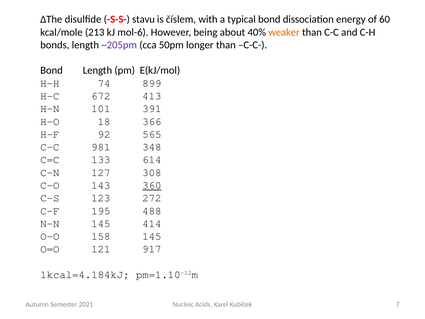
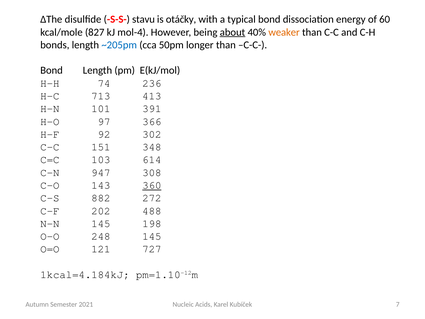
číslem: číslem -> otáčky (181, 19)
213: 213 -> 827 (95, 32)
mol-6: mol-6 -> mol-4 (133, 32)
about underline: none -> present (233, 32)
~205pm colour: purple -> blue (119, 45)
899: 899 -> 236 (152, 83)
672: 672 -> 713 (101, 96)
18: 18 -> 97 (104, 121)
565: 565 -> 302 (152, 134)
981: 981 -> 151 (101, 147)
133: 133 -> 103 (101, 160)
127: 127 -> 947 (101, 172)
123: 123 -> 882 (101, 198)
195: 195 -> 202 (101, 211)
414: 414 -> 198 (152, 223)
158: 158 -> 248 (101, 236)
917: 917 -> 727 (152, 249)
